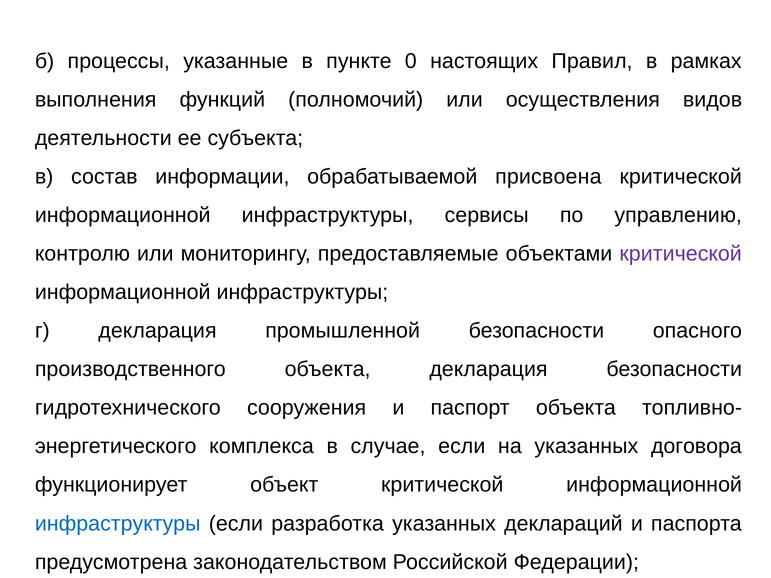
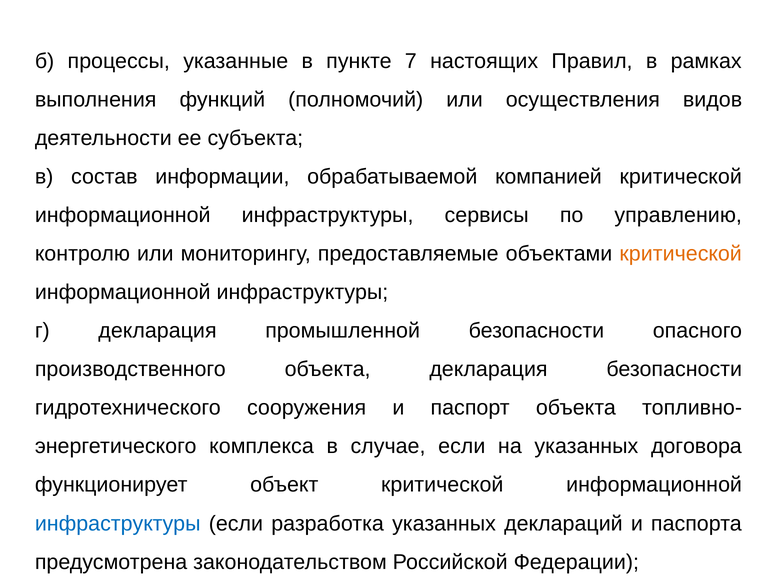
0: 0 -> 7 (411, 61)
присвоена: присвоена -> компанией (548, 177)
критической colour: purple -> orange (681, 254)
